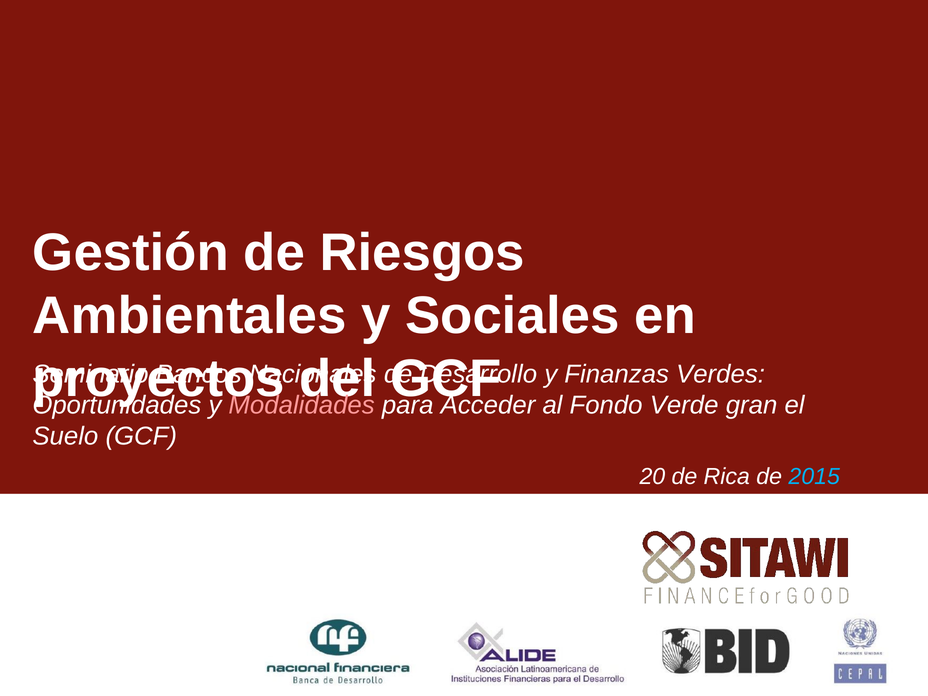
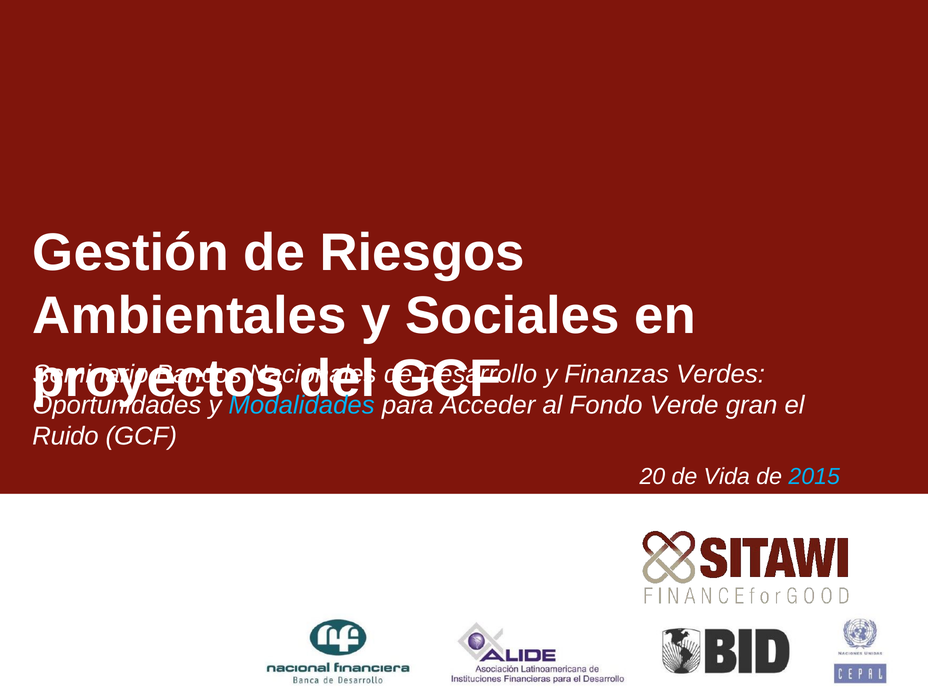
Modalidades colour: pink -> light blue (302, 405)
Suelo: Suelo -> Ruido (65, 436)
Rica: Rica -> Vida (727, 477)
